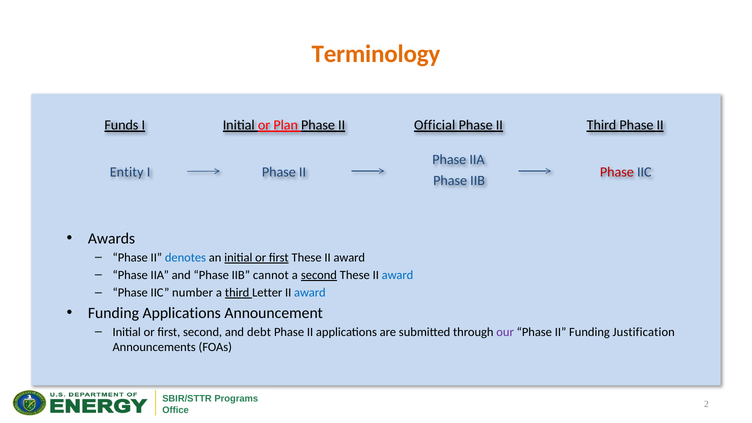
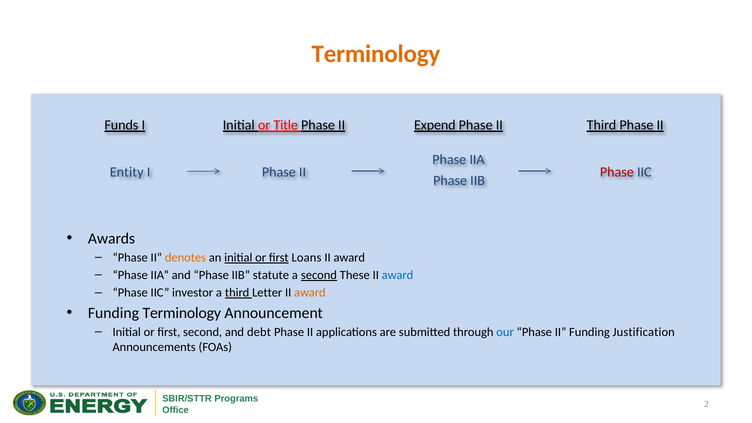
Plan: Plan -> Title (286, 125)
Official: Official -> Expend (435, 125)
denotes colour: blue -> orange (185, 258)
first These: These -> Loans (307, 258)
cannot: cannot -> statute (271, 275)
number: number -> investor (193, 293)
award colour: blue -> orange (310, 293)
Funding Applications: Applications -> Terminology (182, 313)
our colour: purple -> blue (505, 332)
